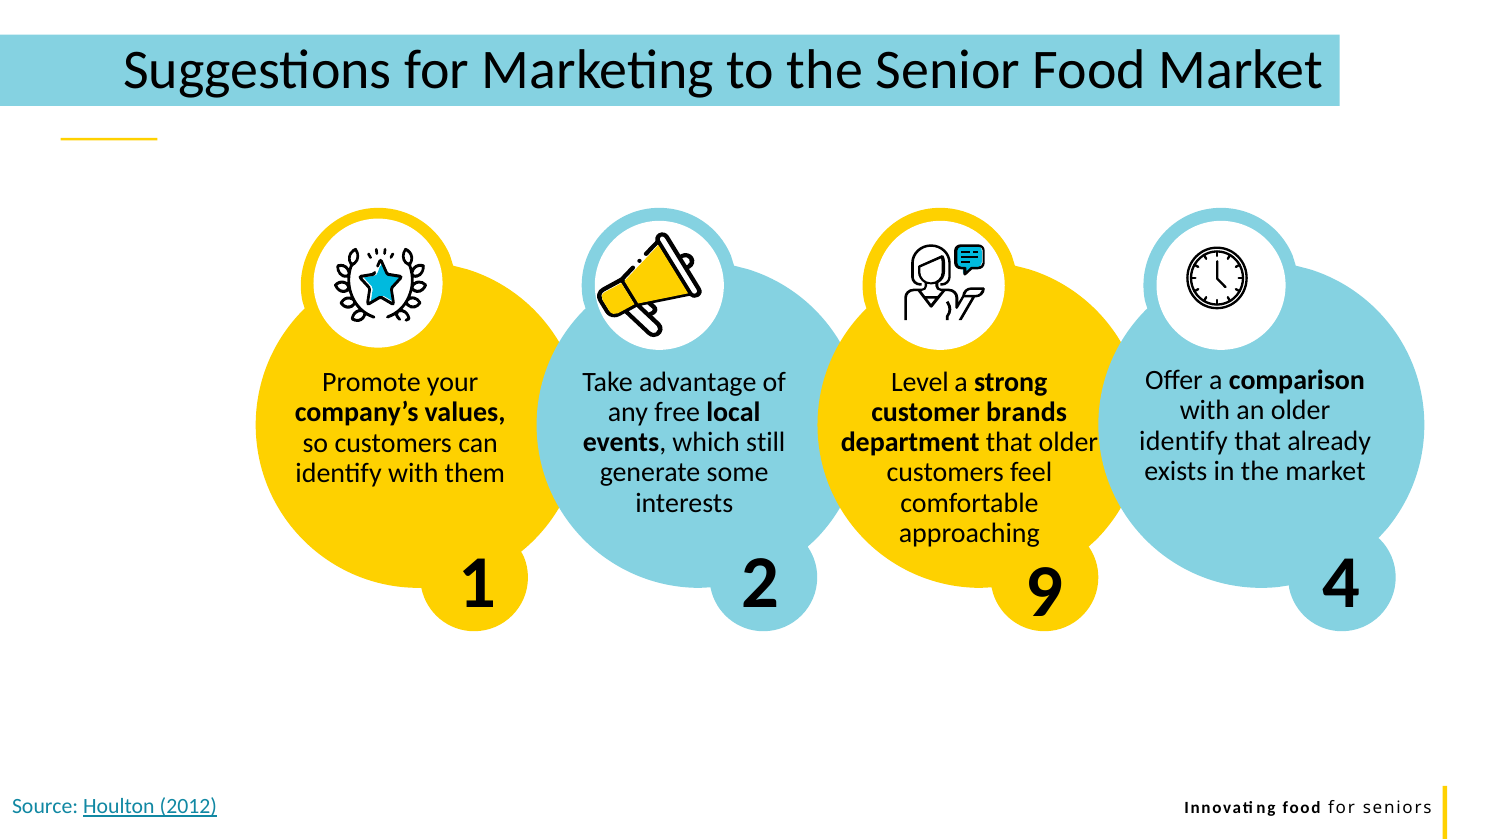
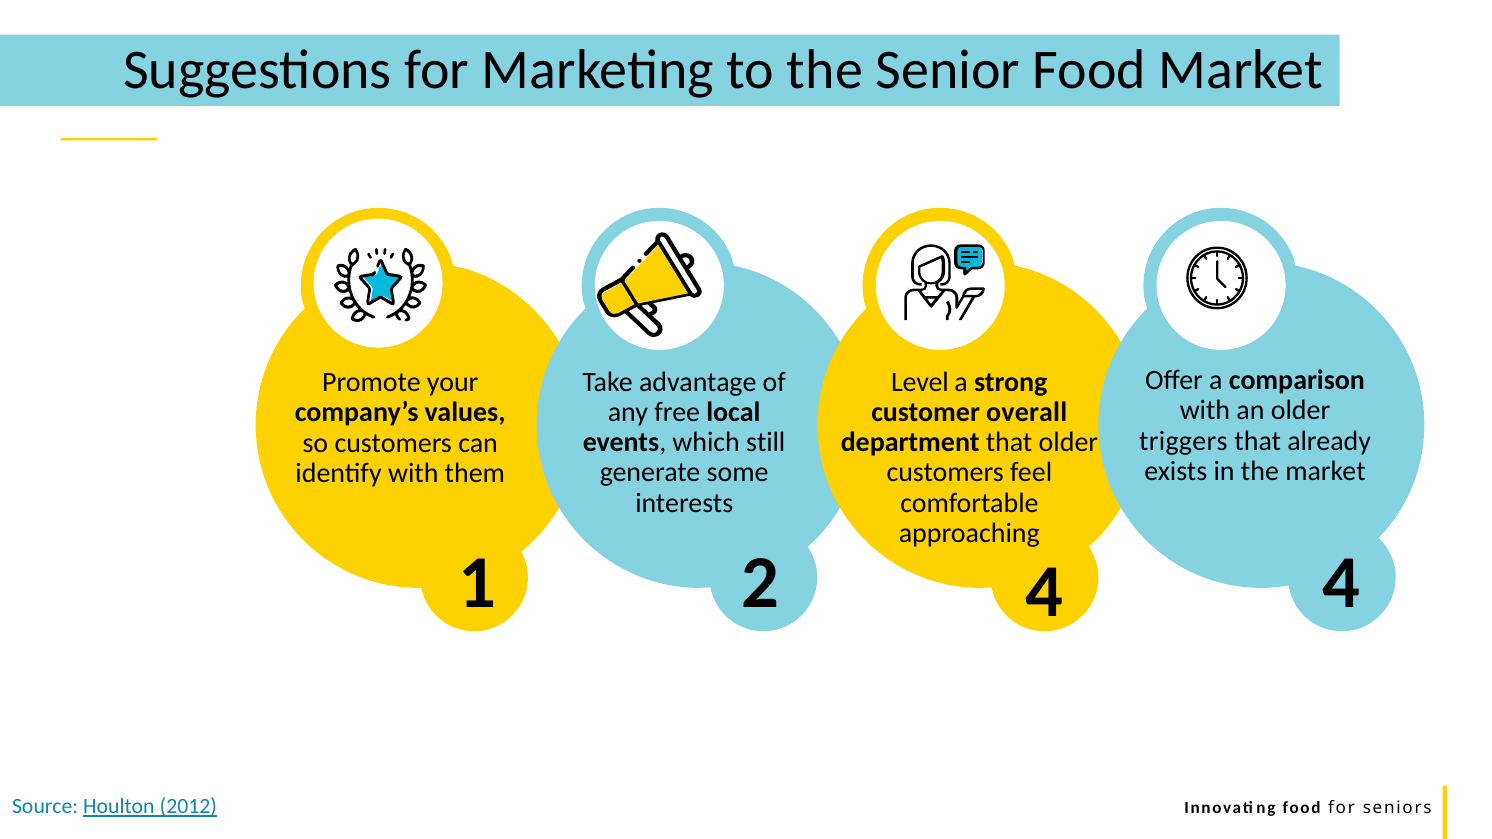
brands: brands -> overall (1027, 412)
identify: identify -> triggers (1183, 441)
2 9: 9 -> 4 (1044, 592)
